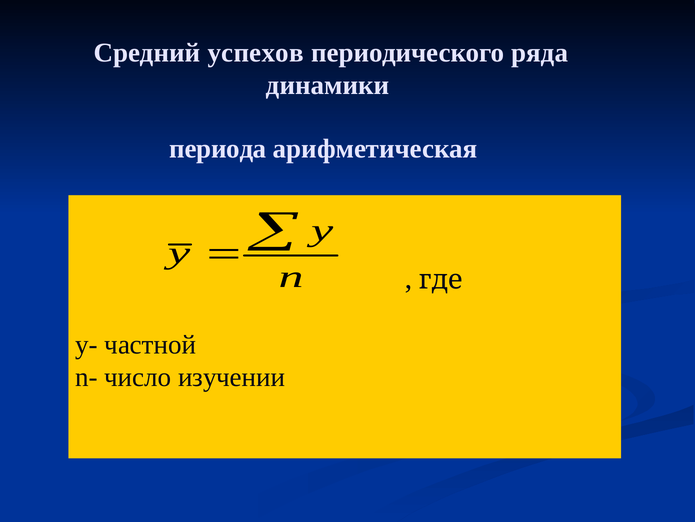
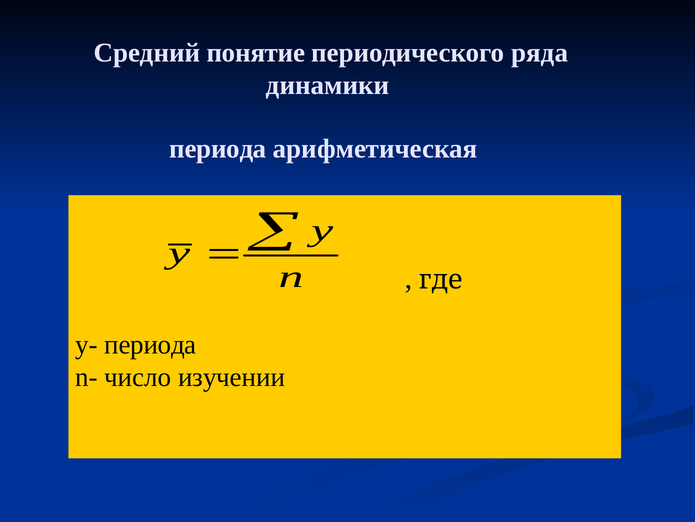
успехов: успехов -> понятие (256, 53)
y- частной: частной -> периода (150, 344)
